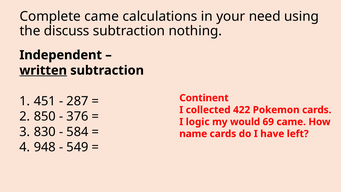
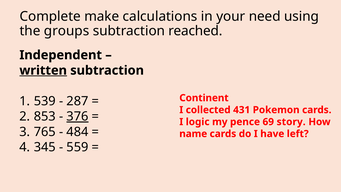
Complete came: came -> make (102, 16)
discuss: discuss -> groups (67, 31)
nothing: nothing -> reached (195, 31)
451: 451 -> 539 (45, 101)
422: 422 -> 431 (242, 110)
850: 850 -> 853 (45, 116)
376 underline: none -> present (77, 116)
would: would -> pence (245, 122)
69 came: came -> story (291, 122)
830: 830 -> 765 (45, 132)
584: 584 -> 484 (77, 132)
948: 948 -> 345 (45, 147)
549: 549 -> 559 (77, 147)
